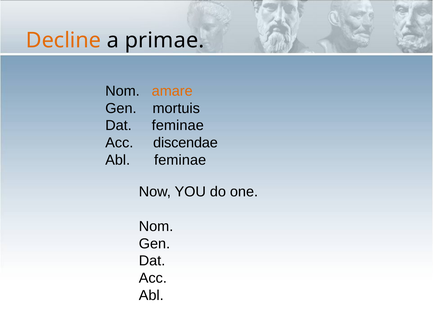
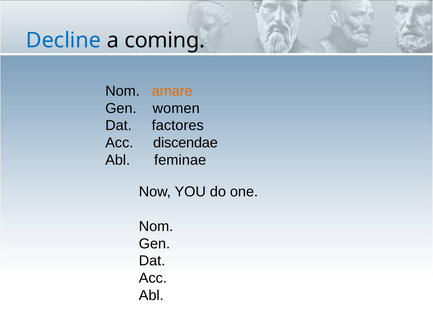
Decline colour: orange -> blue (64, 40)
primae: primae -> coming (165, 40)
mortuis: mortuis -> women (176, 108)
Dat feminae: feminae -> factores (178, 126)
